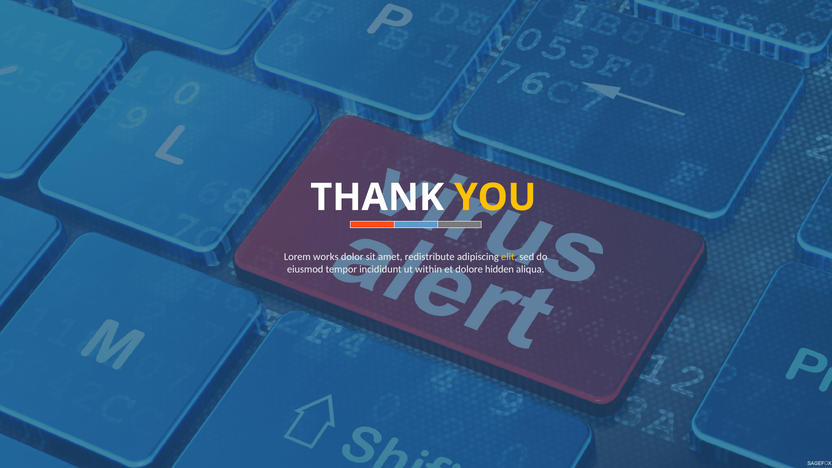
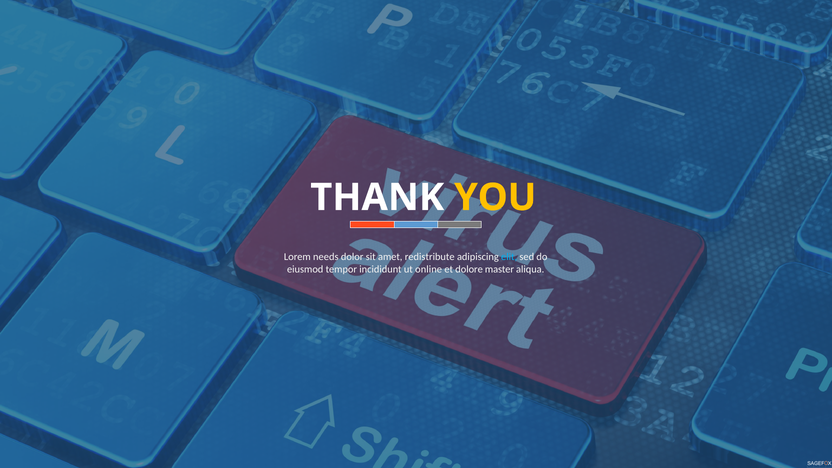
works: works -> needs (326, 257)
elit colour: yellow -> light blue (509, 257)
within: within -> online (429, 269)
hidden: hidden -> master (500, 269)
